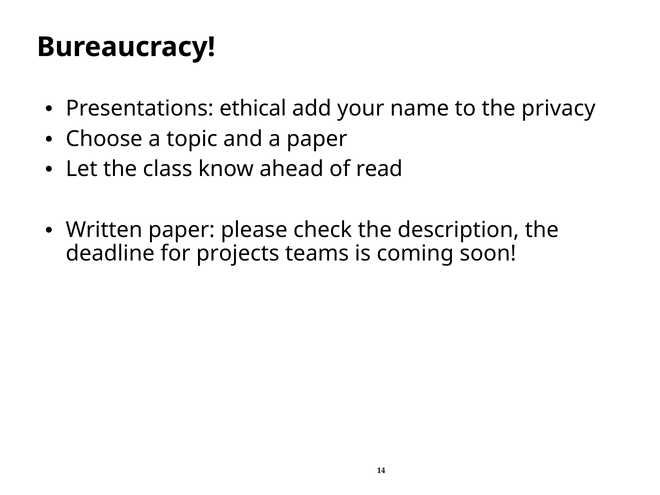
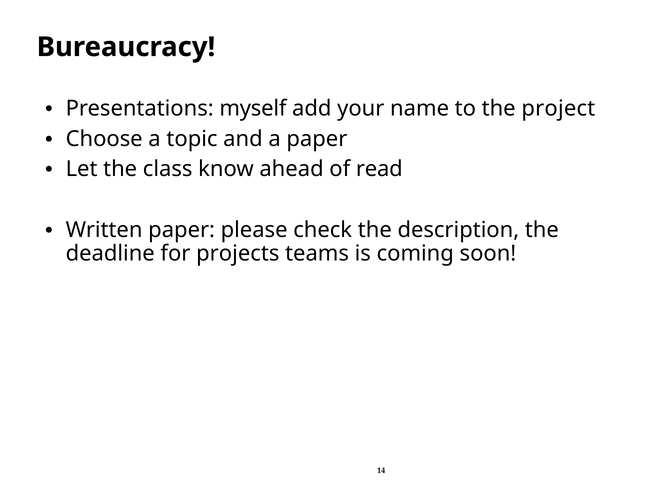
ethical: ethical -> myself (253, 108)
privacy: privacy -> project (558, 108)
